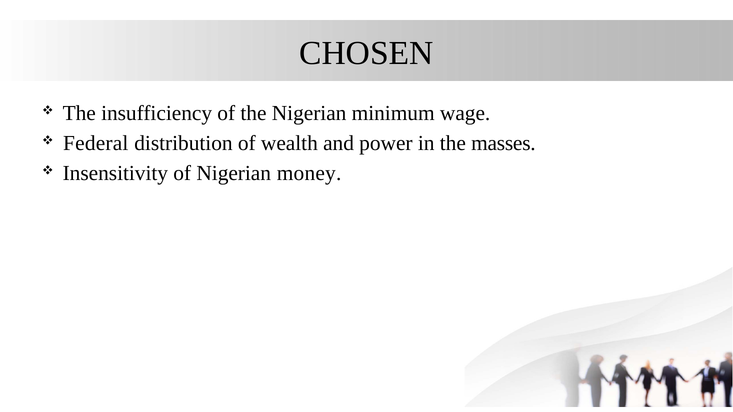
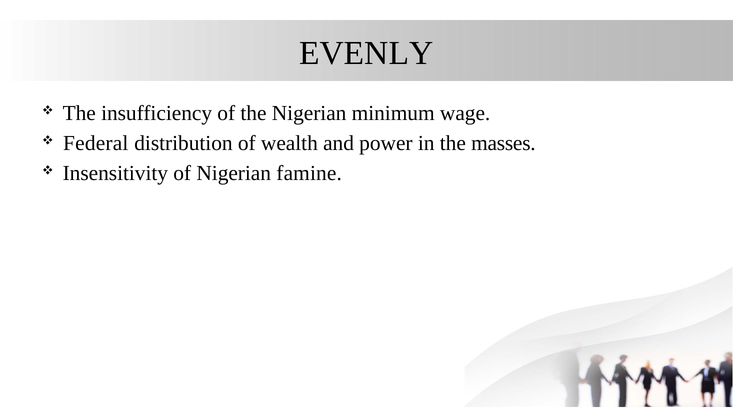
CHOSEN: CHOSEN -> EVENLY (366, 53)
money: money -> famine (309, 173)
